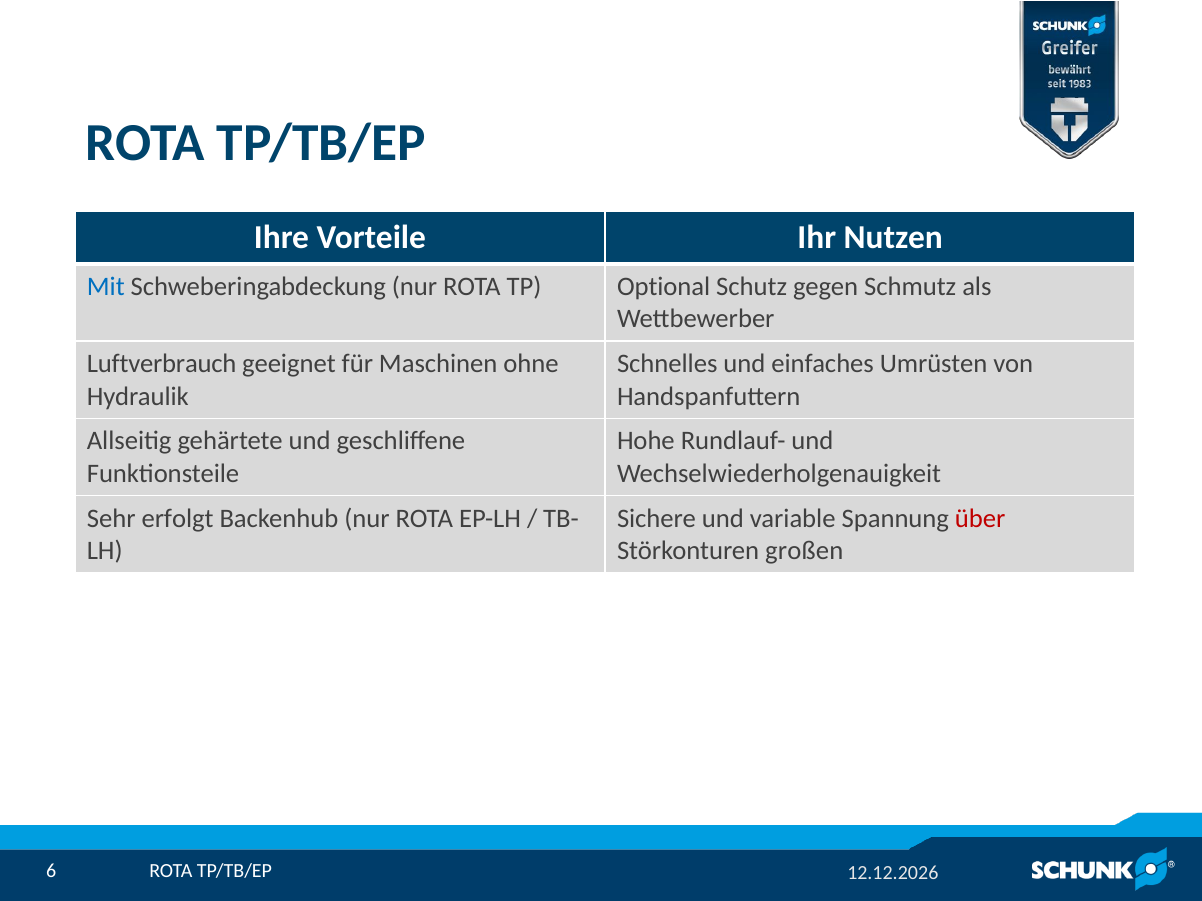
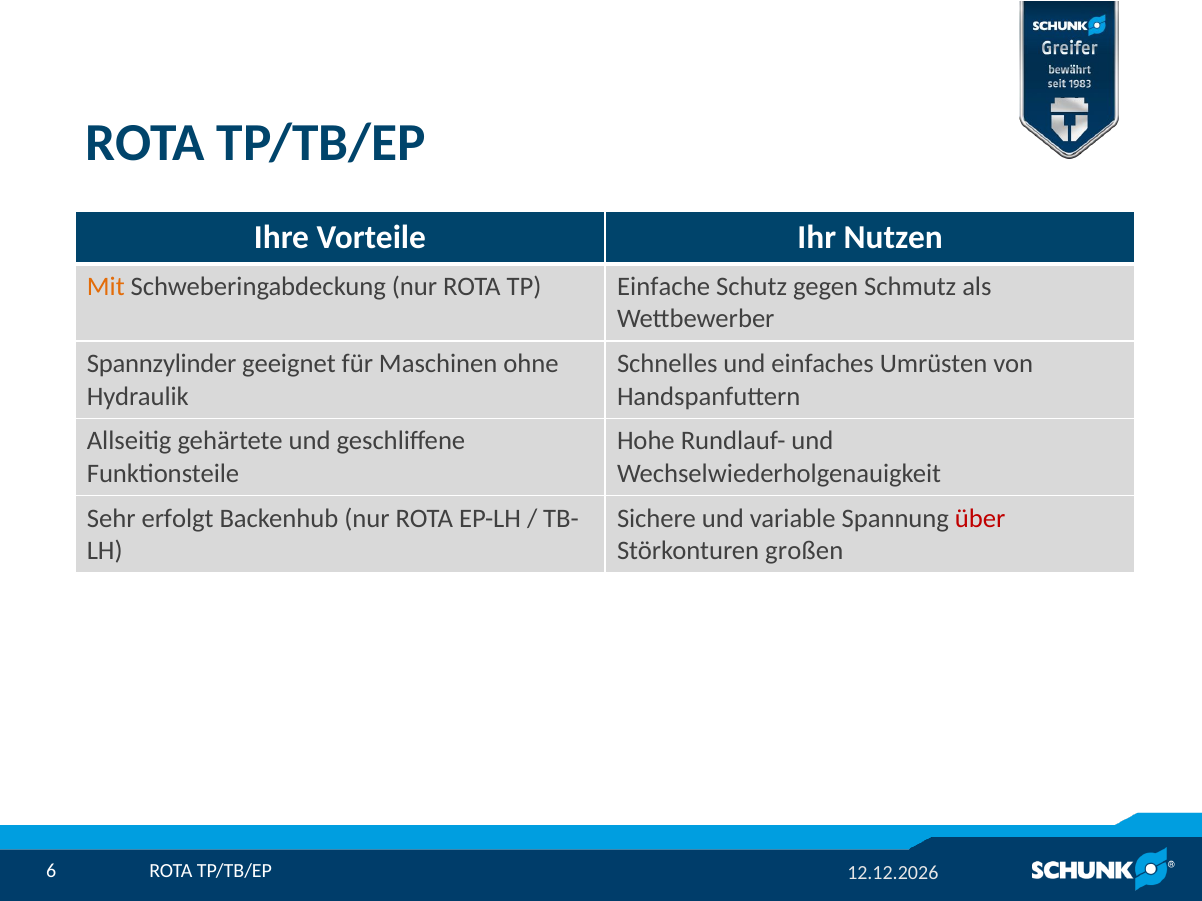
Mit colour: blue -> orange (106, 287)
Optional: Optional -> Einfache (664, 287)
Luftverbrauch: Luftverbrauch -> Spannzylinder (162, 364)
